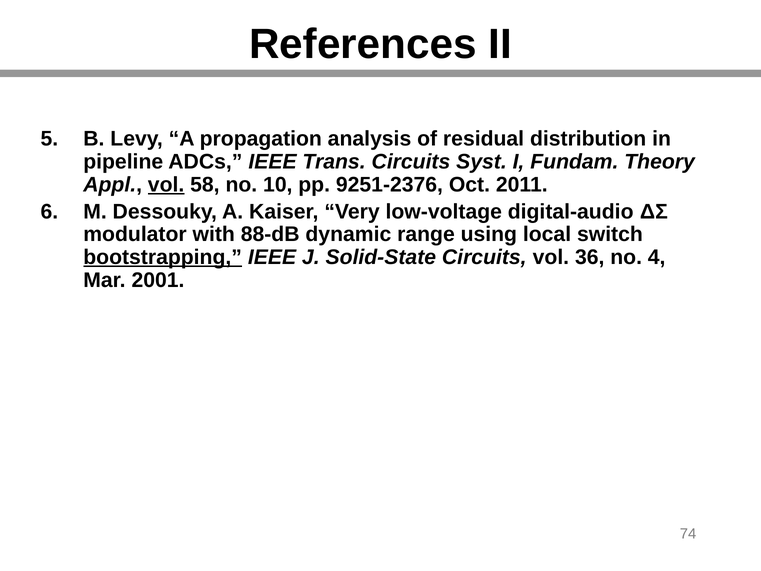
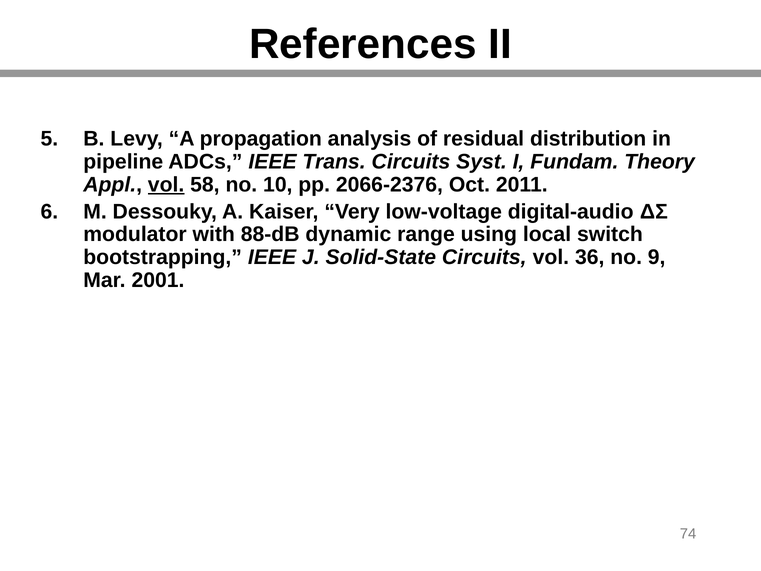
9251-2376: 9251-2376 -> 2066-2376 (389, 184)
bootstrapping underline: present -> none (163, 257)
4: 4 -> 9 (657, 257)
